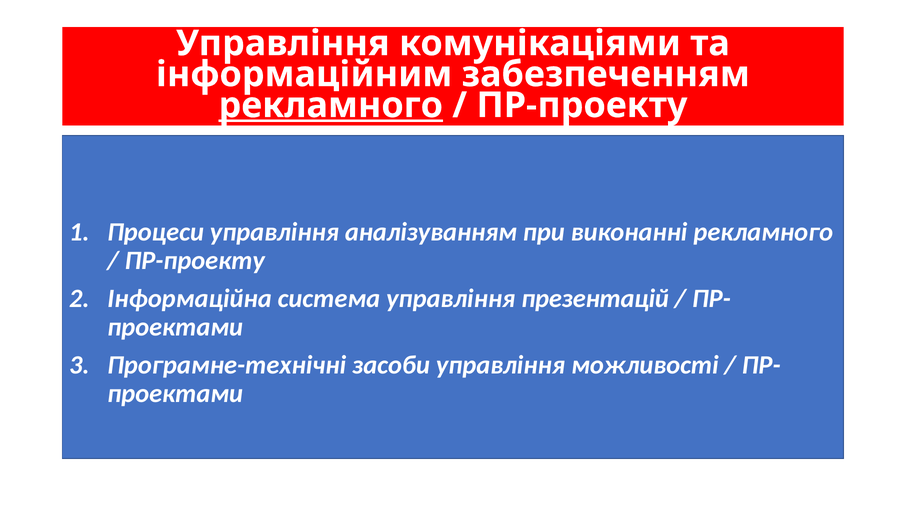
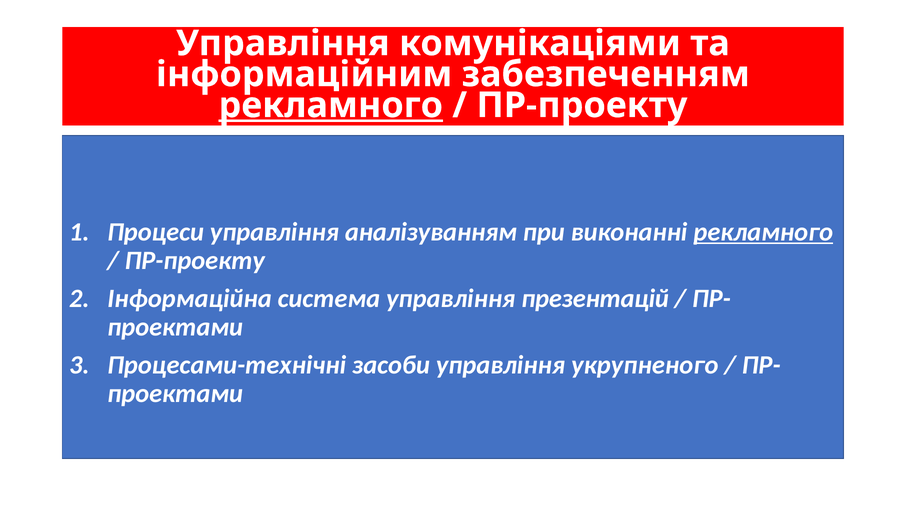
рекламного underline: none -> present (763, 232)
Програмне-технічні: Програмне-технічні -> Процесами-технічні (227, 365)
можливості: можливості -> укрупненого (645, 365)
